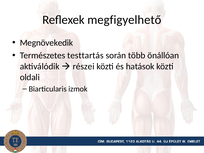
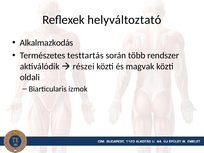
megfigyelhető: megfigyelhető -> helyváltoztató (124, 20)
Megnövekedik: Megnövekedik -> Alkalmazkodás (46, 43)
önállóan: önállóan -> rendszer (163, 55)
hatások: hatások -> magvak (140, 66)
